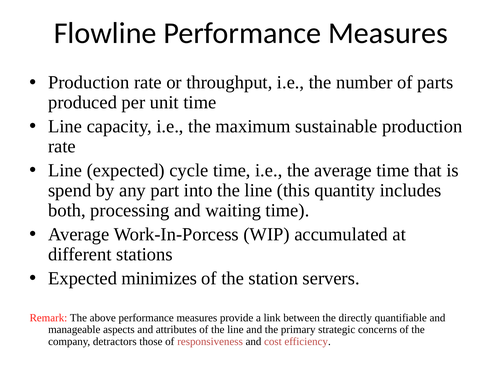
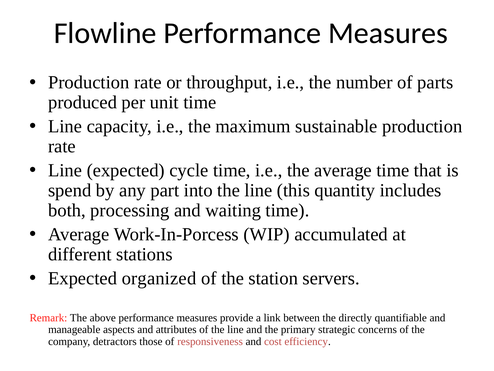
minimizes: minimizes -> organized (159, 278)
